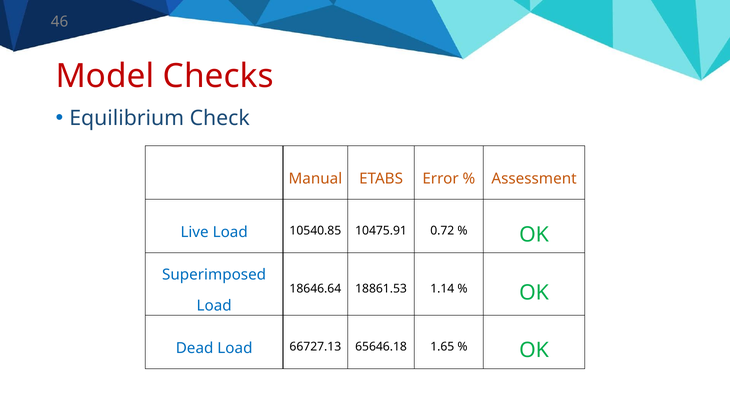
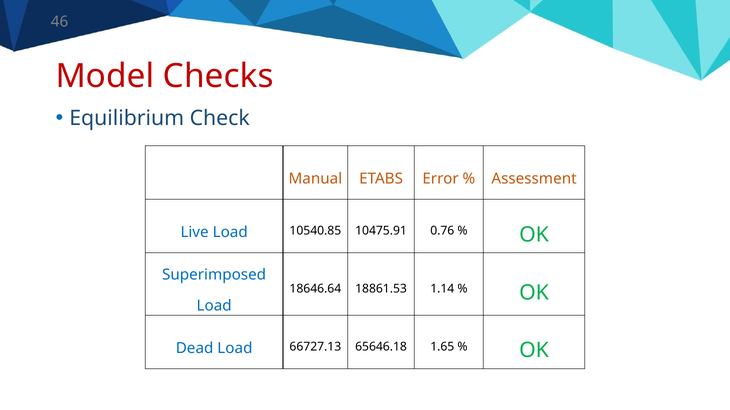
0.72: 0.72 -> 0.76 (442, 231)
